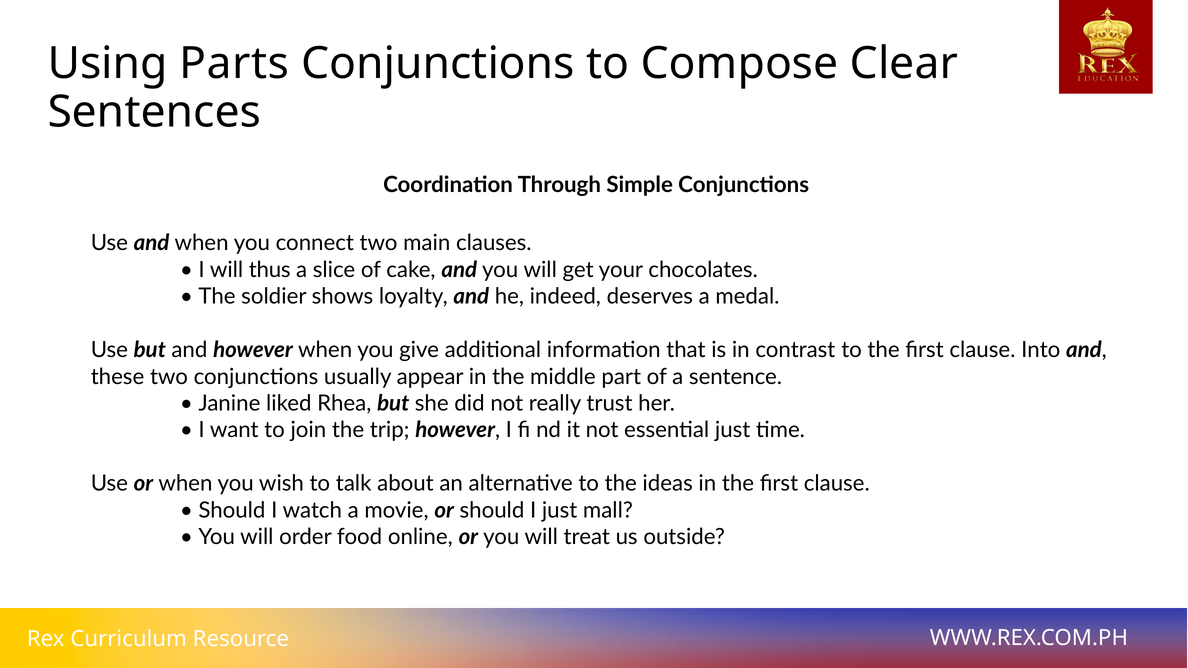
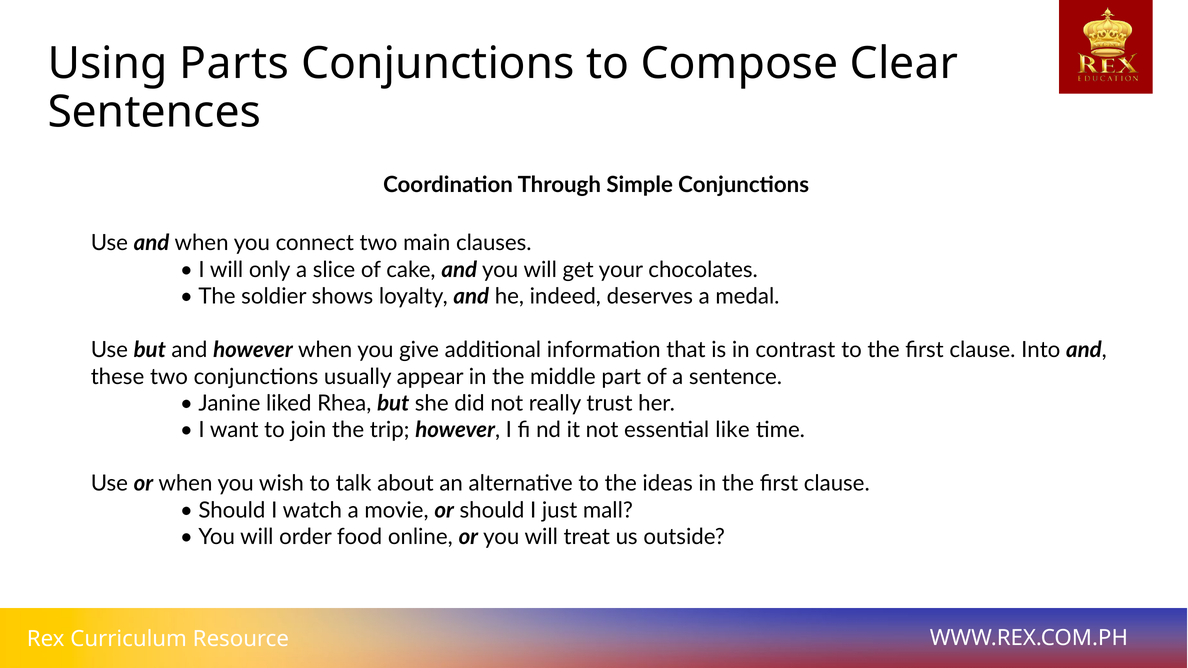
thus: thus -> only (270, 270)
essential just: just -> like (732, 430)
